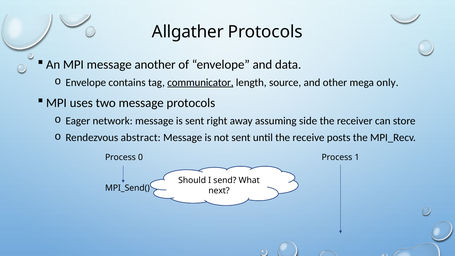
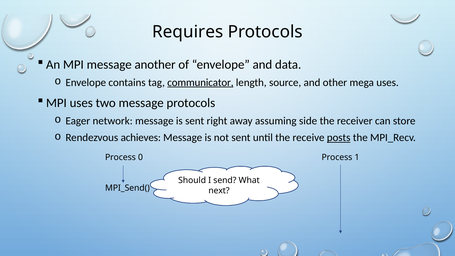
Allgather: Allgather -> Requires (188, 32)
mega only: only -> uses (388, 82)
abstract: abstract -> achieves (141, 138)
posts underline: none -> present (339, 138)
